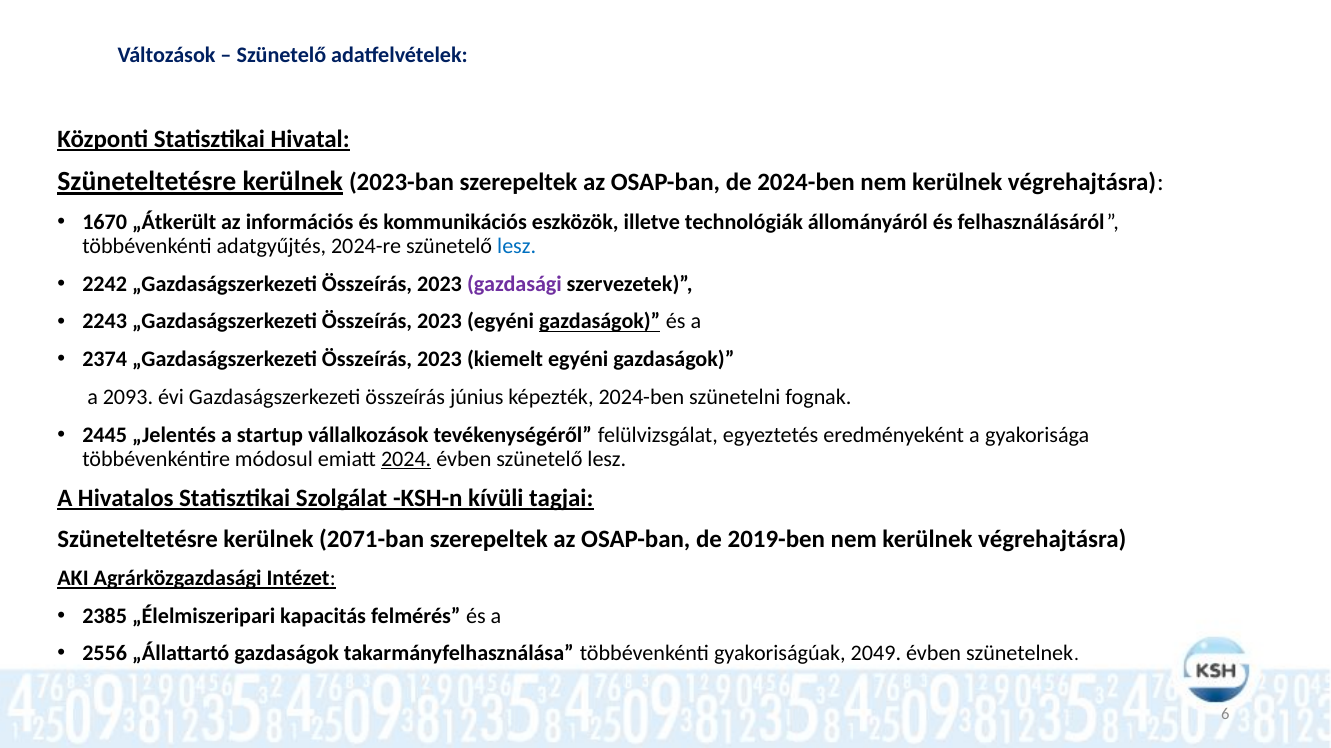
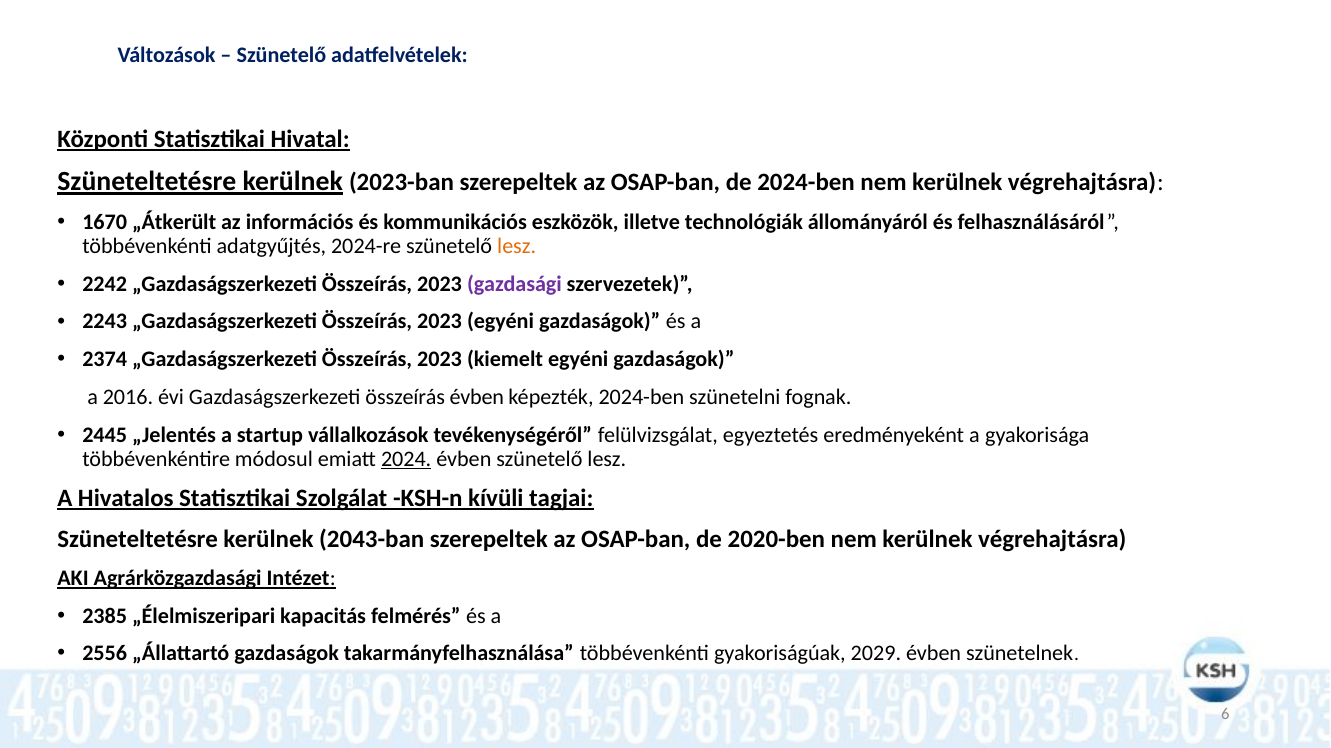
lesz colour: blue -> orange (517, 246)
gazdaságok underline: present -> none (600, 322)
2093: 2093 -> 2016 (128, 397)
összeírás június: június -> évben (477, 397)
2071-ban: 2071-ban -> 2043-ban (372, 539)
2019-ben: 2019-ben -> 2020-ben (776, 539)
2049: 2049 -> 2029 (876, 654)
